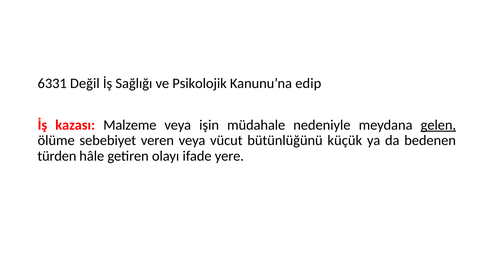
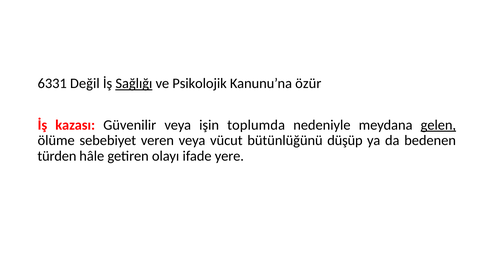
Sağlığı underline: none -> present (134, 84)
edip: edip -> özür (308, 84)
Malzeme: Malzeme -> Güvenilir (130, 125)
müdahale: müdahale -> toplumda (256, 125)
küçük: küçük -> düşüp (345, 141)
